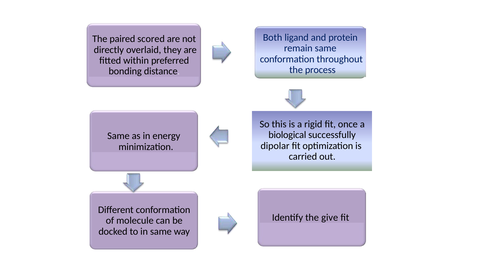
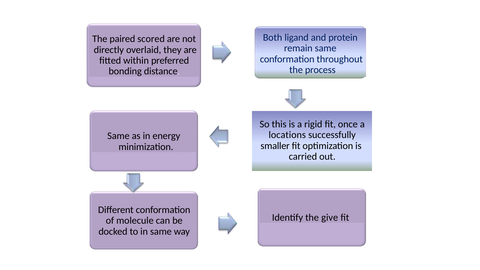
biological: biological -> locations (287, 135)
dipolar: dipolar -> smaller (275, 146)
